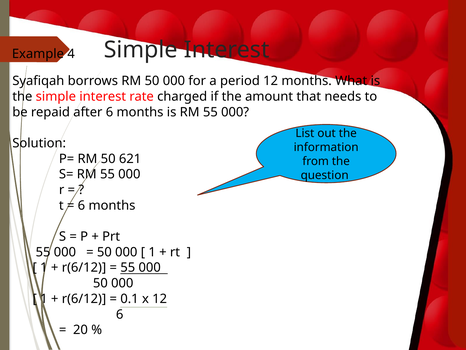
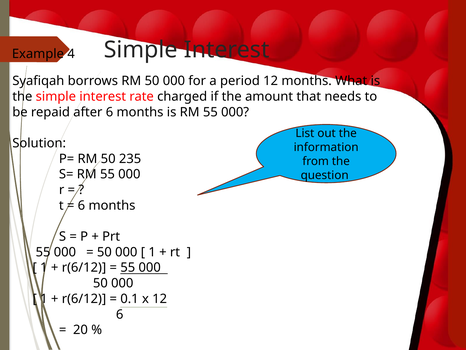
621: 621 -> 235 (130, 159)
